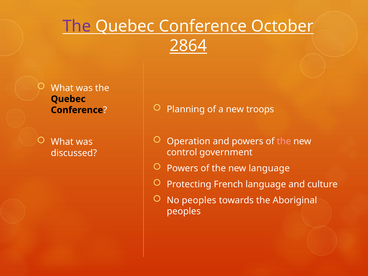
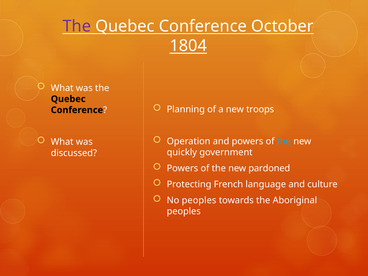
2864: 2864 -> 1804 (188, 46)
the colour: pink -> light blue (284, 141)
control: control -> quickly (182, 152)
new language: language -> pardoned (269, 168)
